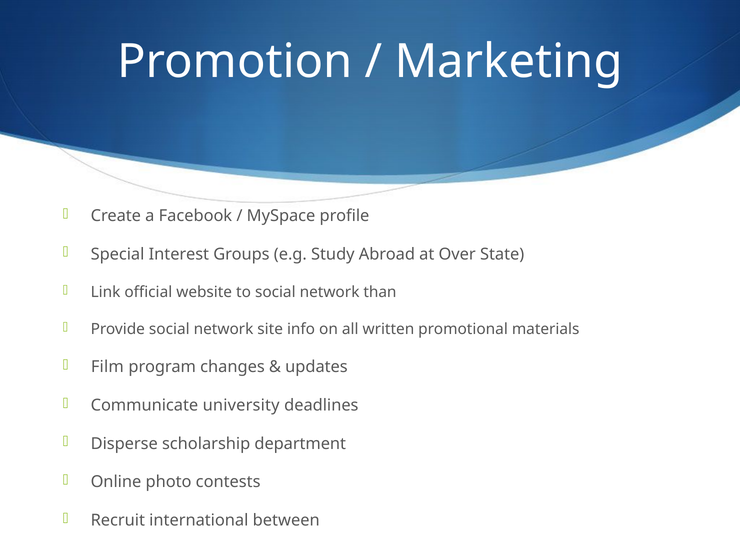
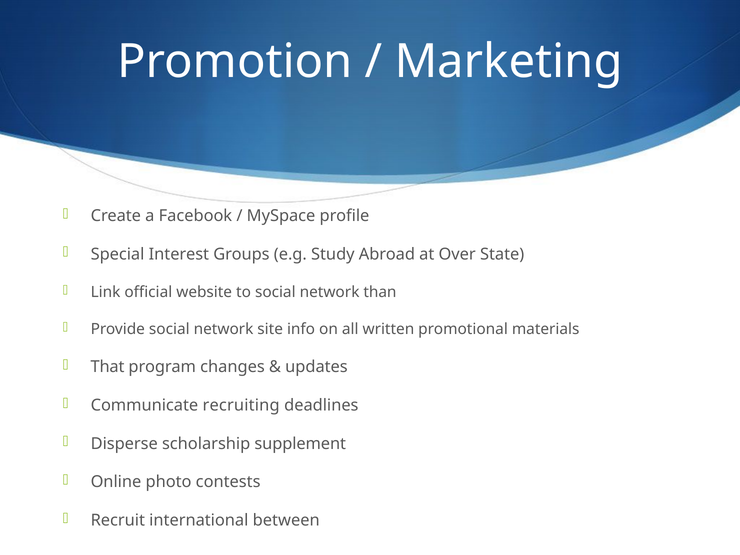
Film: Film -> That (108, 367)
university: university -> recruiting (241, 405)
department: department -> supplement (300, 444)
